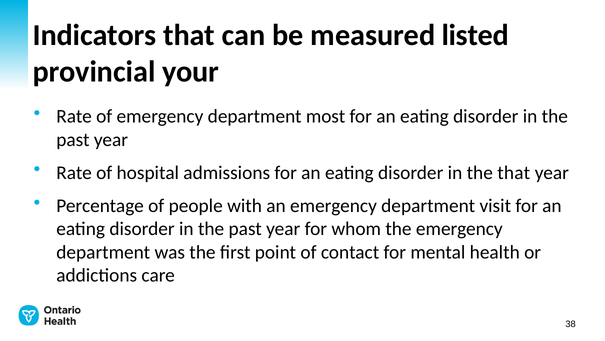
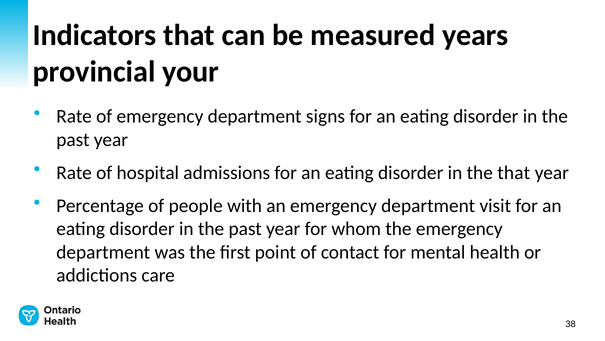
listed: listed -> years (475, 35)
most: most -> signs (326, 116)
